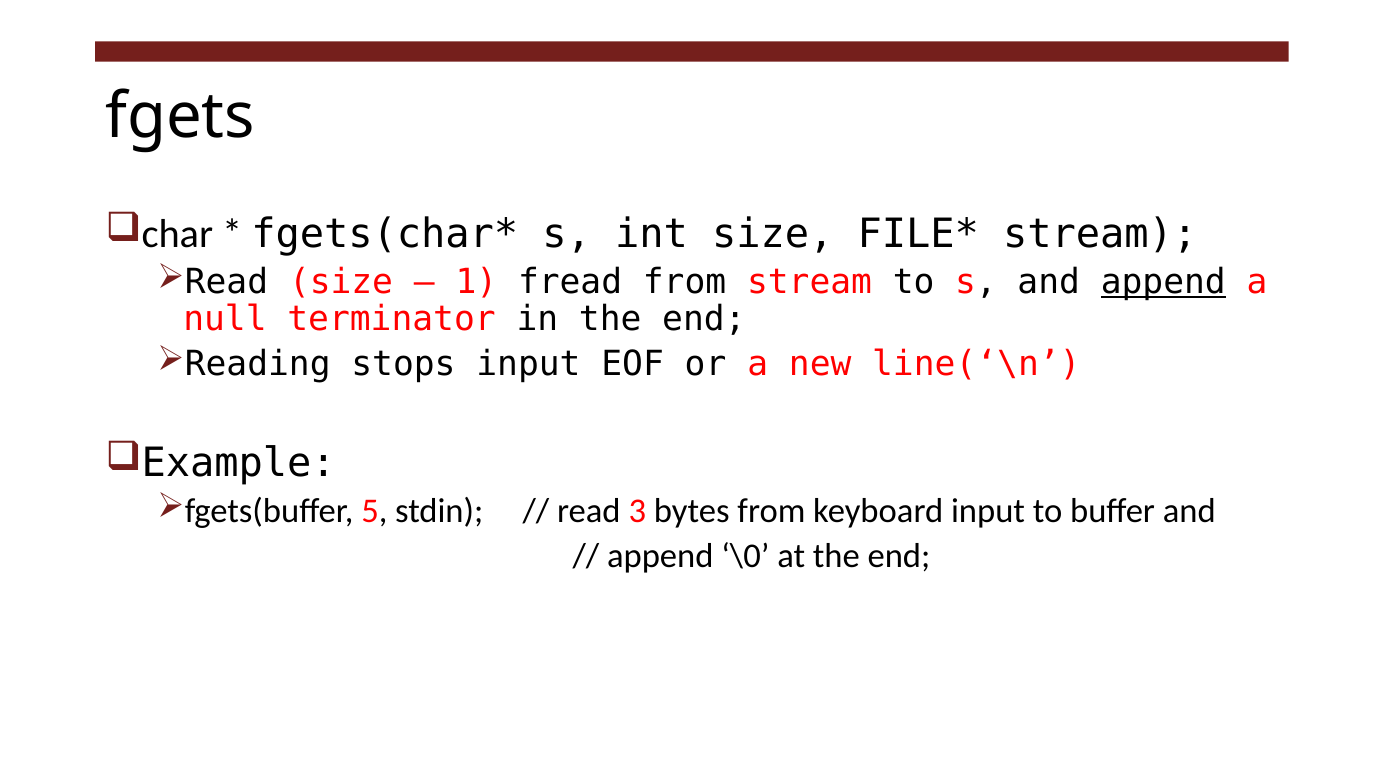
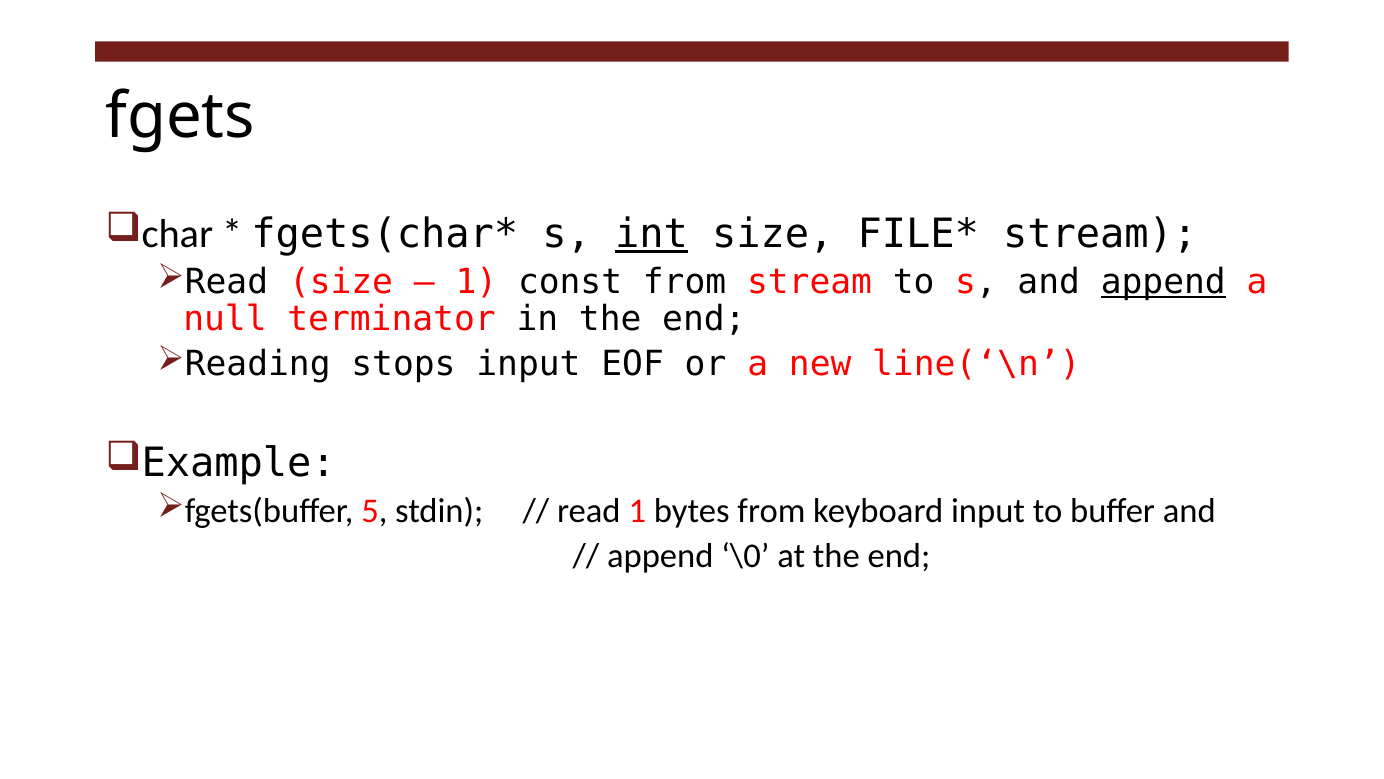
int underline: none -> present (652, 234)
fread: fread -> const (570, 282)
read 3: 3 -> 1 (637, 511)
